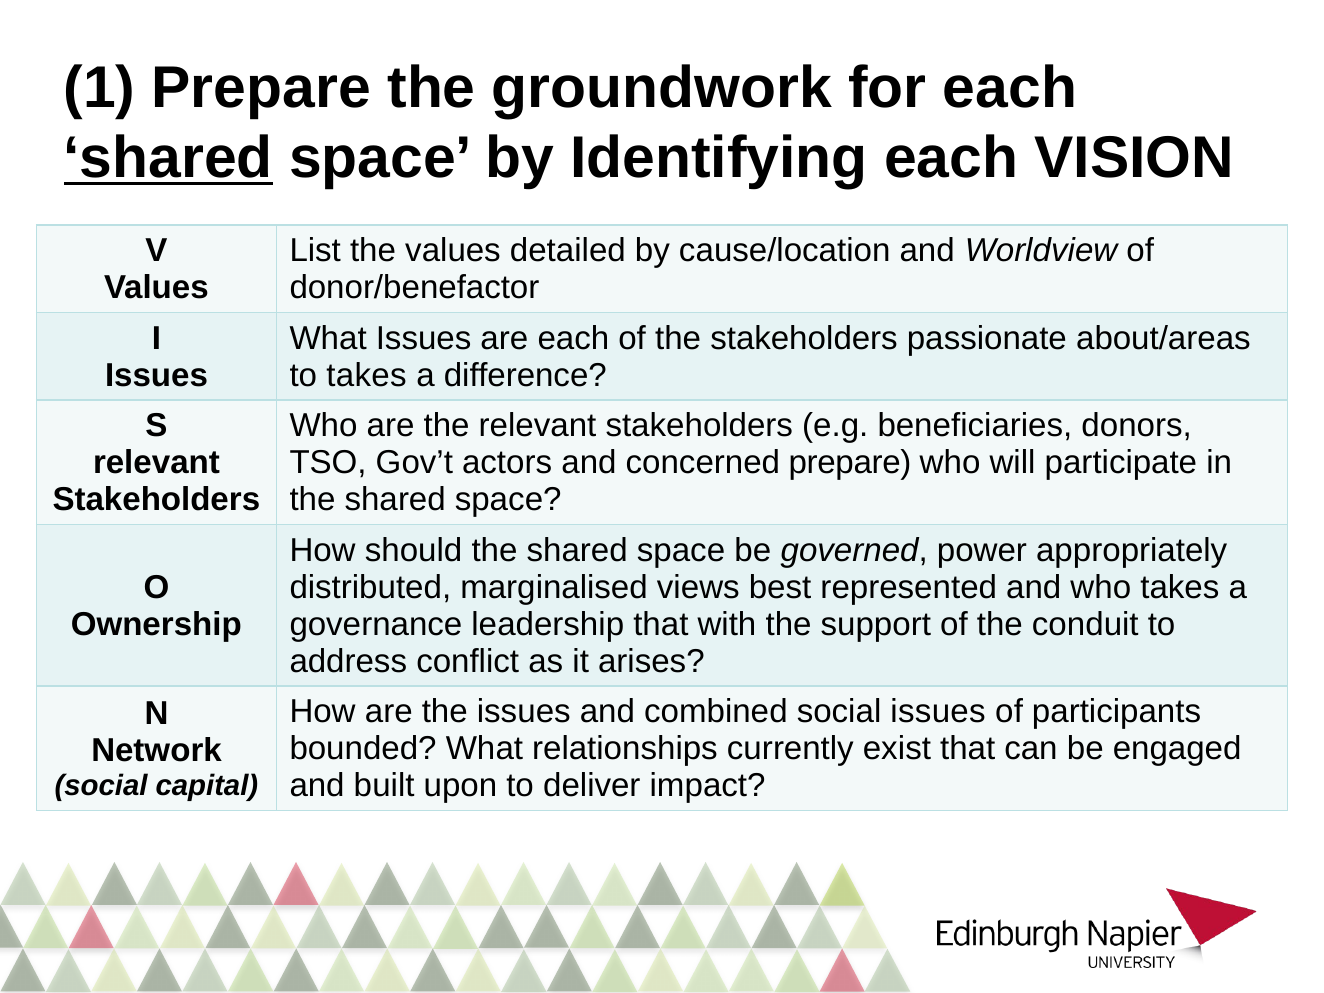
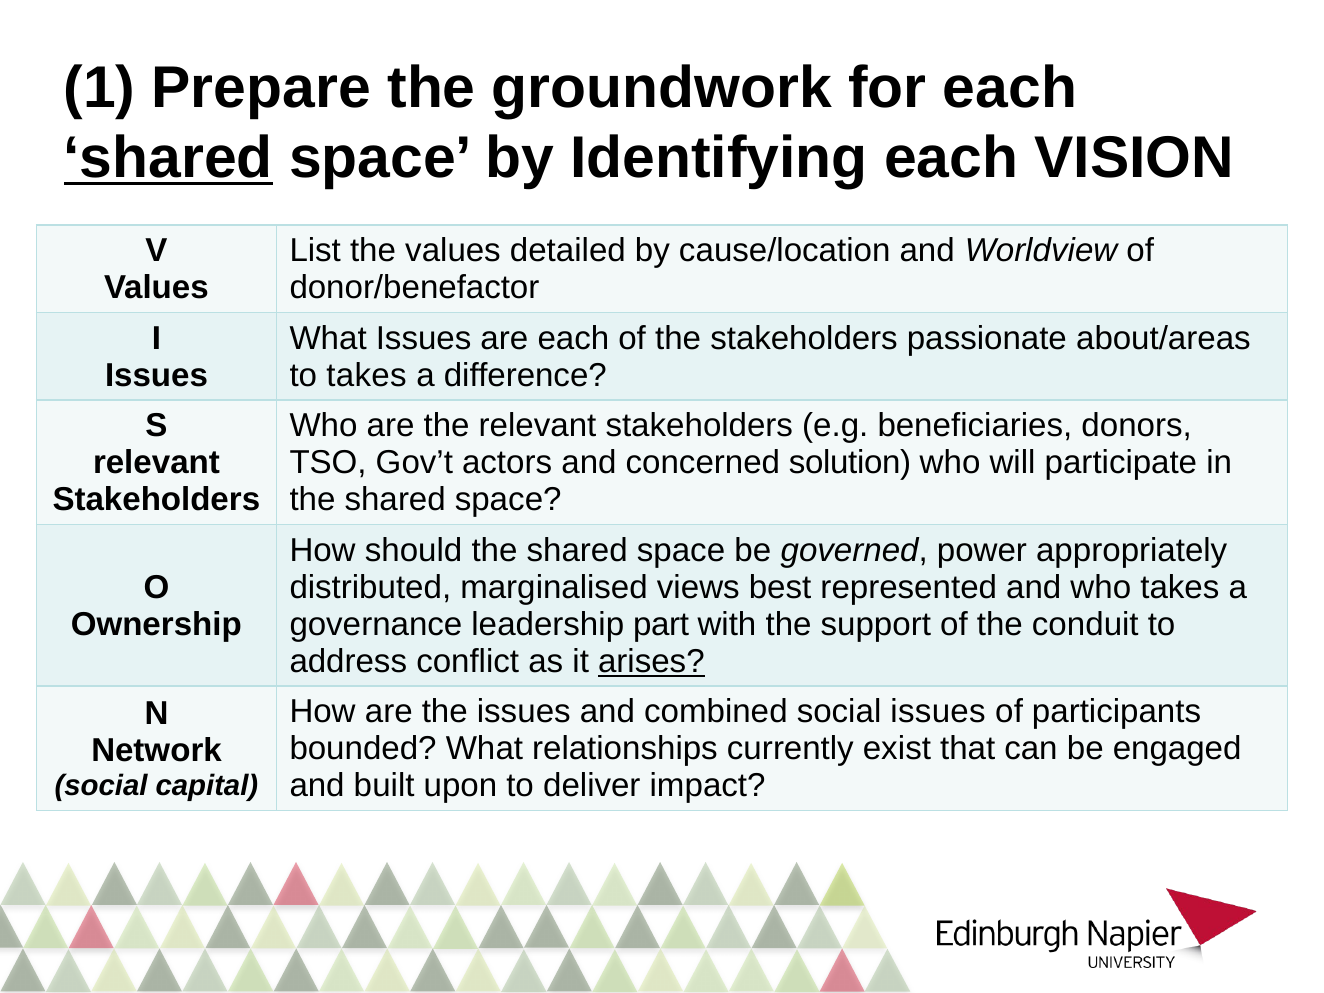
concerned prepare: prepare -> solution (850, 463)
leadership that: that -> part (661, 624)
arises underline: none -> present (651, 661)
